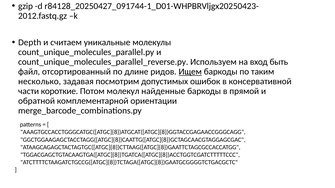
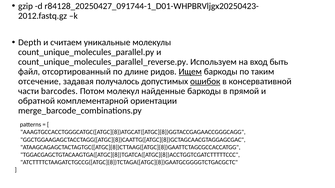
несколько: несколько -> отсечение (40, 82)
посмотрим: посмотрим -> получалось (117, 82)
ошибок underline: none -> present (205, 82)
короткие: короткие -> barcodes (59, 91)
